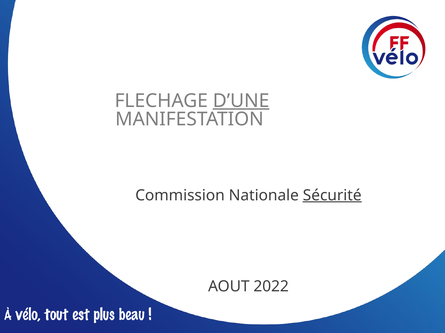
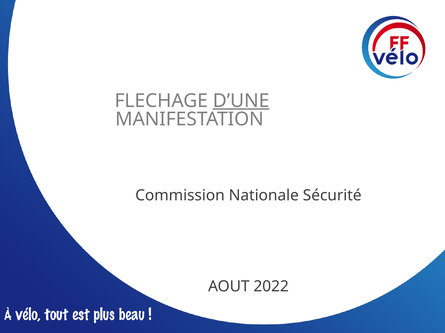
Sécurité underline: present -> none (332, 196)
